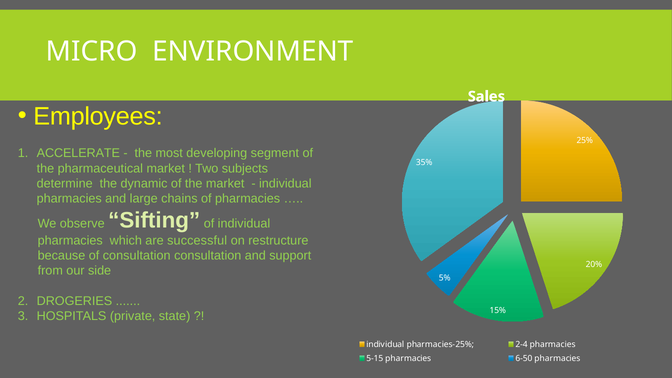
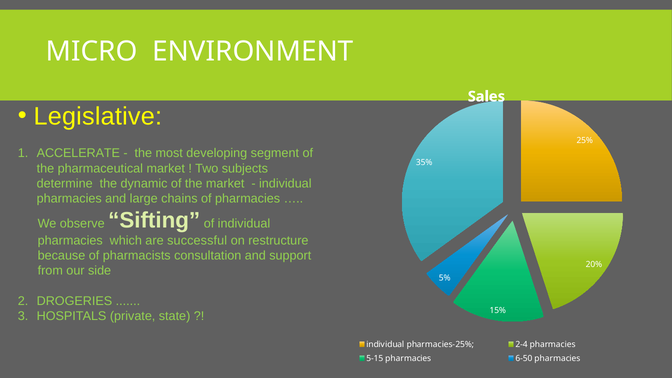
Employees: Employees -> Legislative (98, 116)
of consultation: consultation -> pharmacists (137, 256)
